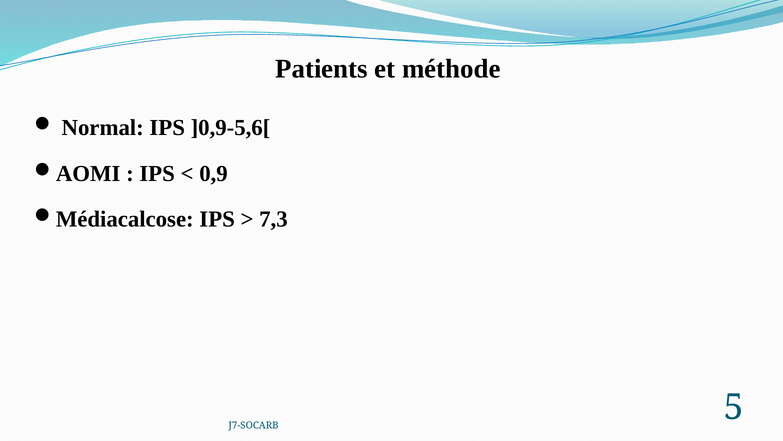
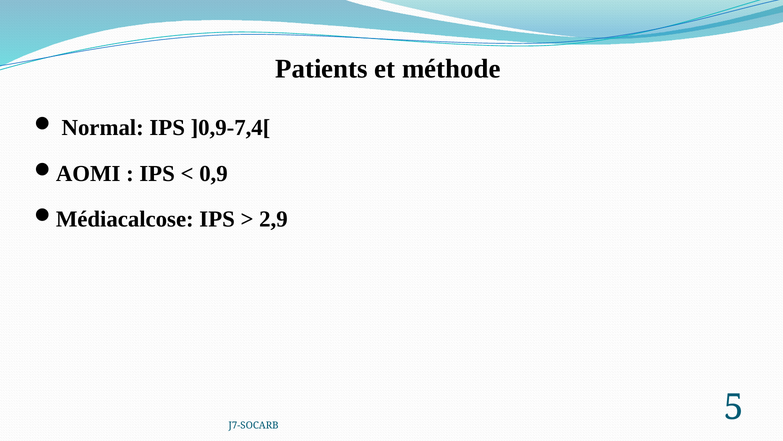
]0,9-5,6[: ]0,9-5,6[ -> ]0,9-7,4[ (231, 128)
7,3: 7,3 -> 2,9 (273, 219)
